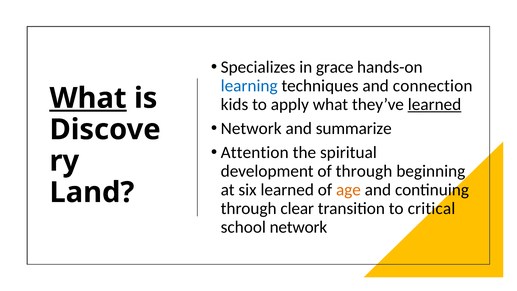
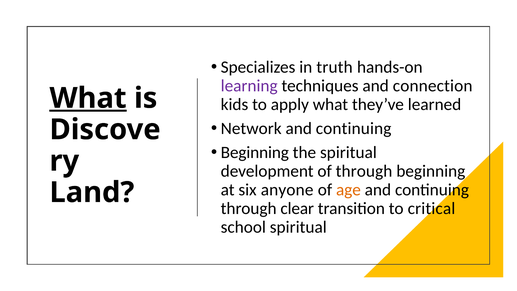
grace: grace -> truth (335, 67)
learning colour: blue -> purple (249, 86)
learned underline: present -> none (435, 104)
summarize: summarize -> continuing (354, 128)
Attention: Attention -> Beginning (255, 152)
six learned: learned -> anyone (287, 190)
school network: network -> spiritual (298, 227)
